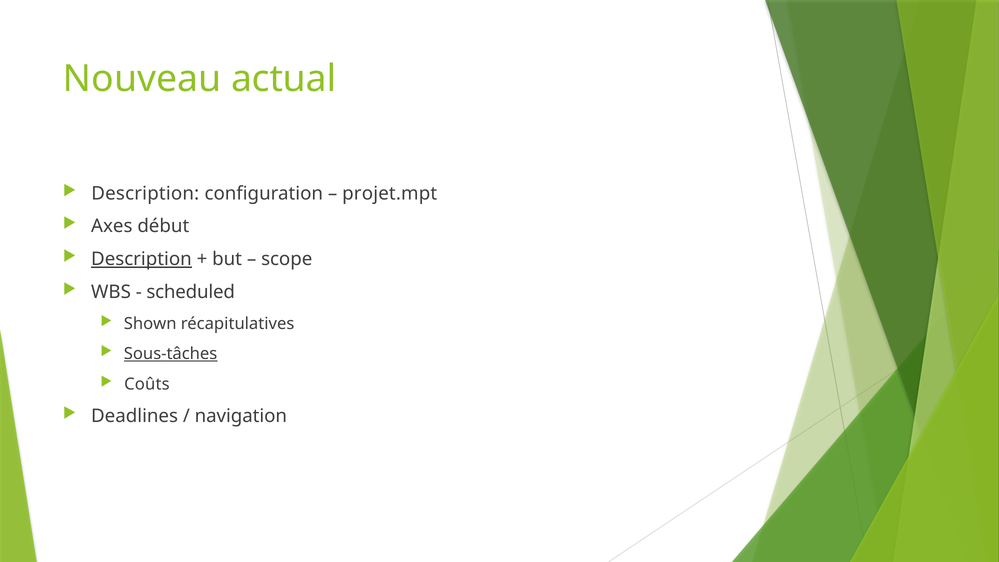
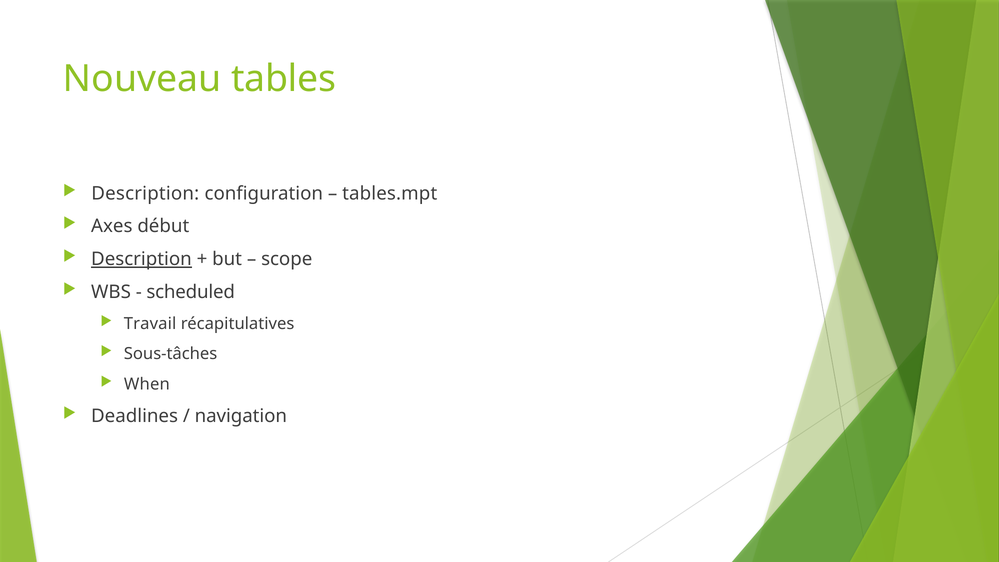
actual: actual -> tables (284, 79)
projet.mpt: projet.mpt -> tables.mpt (390, 193)
Shown: Shown -> Travail (150, 323)
Sous-tâches underline: present -> none (171, 354)
Coûts: Coûts -> When (147, 384)
